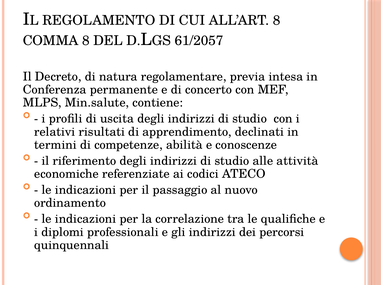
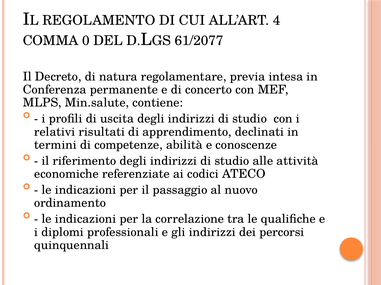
ALL’ART 8: 8 -> 4 (277, 21)
COMMA 8: 8 -> 0 (86, 41)
61/2057: 61/2057 -> 61/2077 (199, 41)
